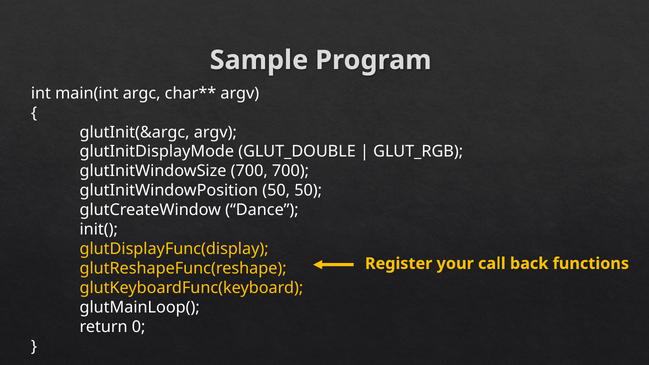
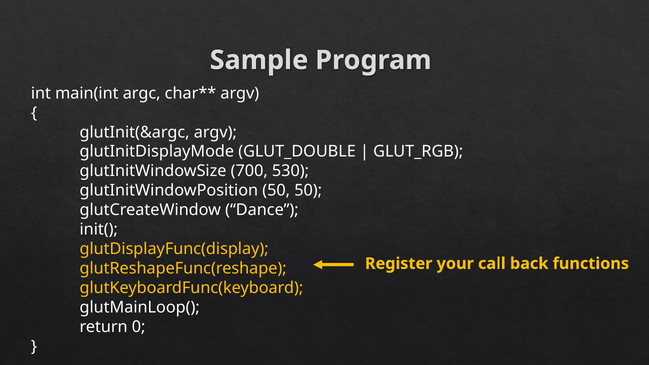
700 700: 700 -> 530 (290, 171)
